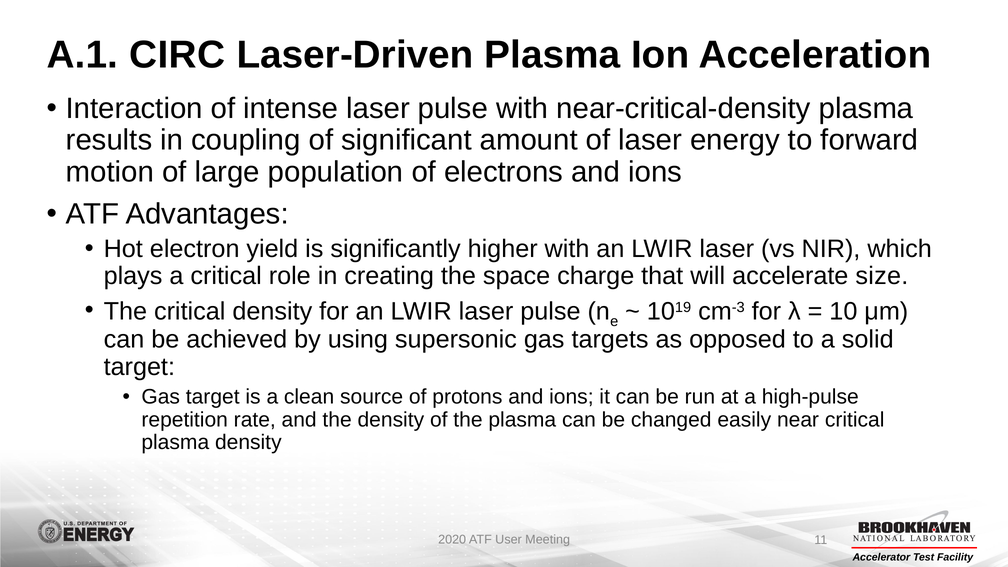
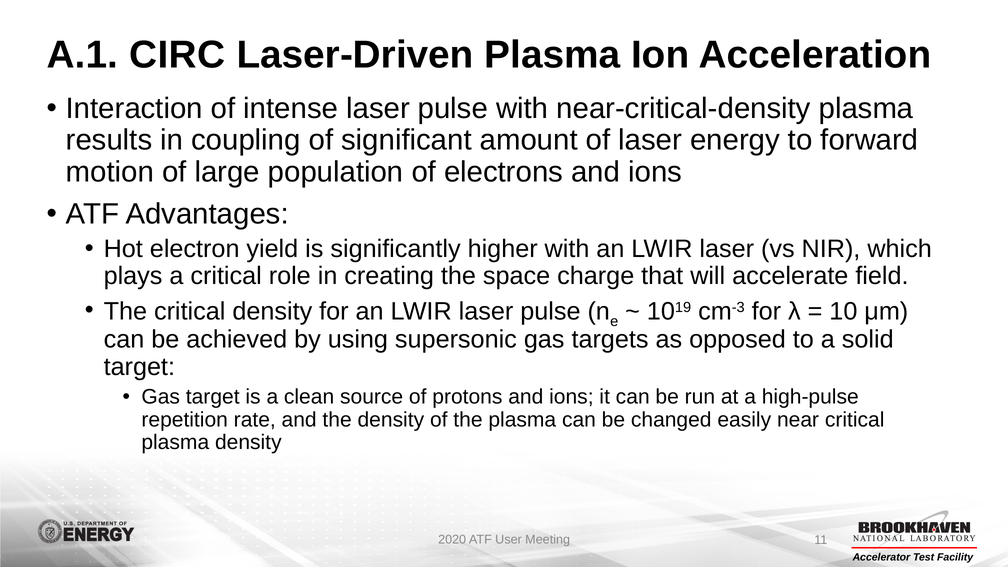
size: size -> field (882, 276)
